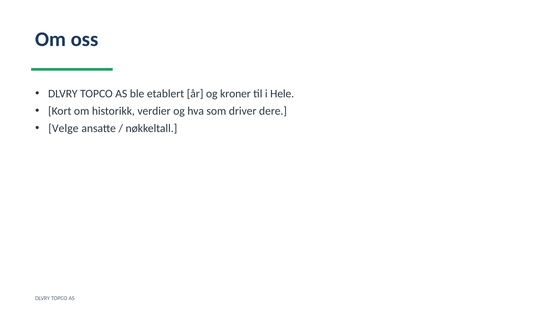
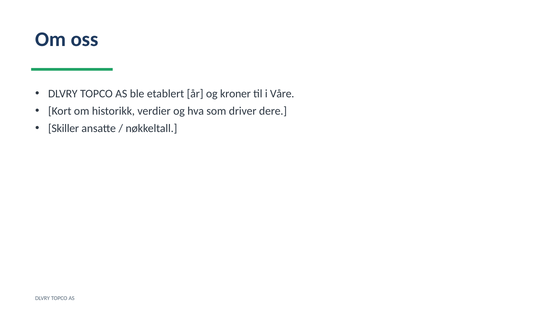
Hele: Hele -> Våre (282, 94)
Velge: Velge -> Skiller (64, 128)
